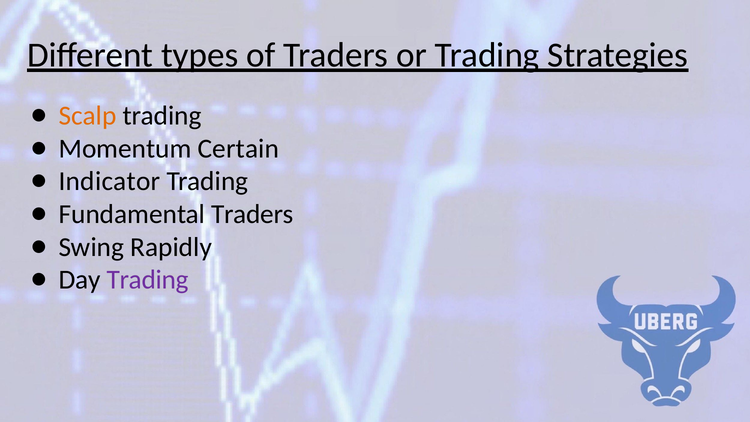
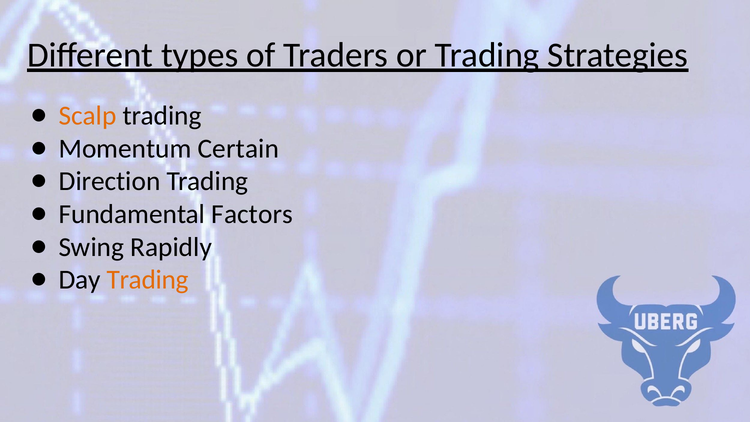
Indicator: Indicator -> Direction (110, 181)
Fundamental Traders: Traders -> Factors (252, 214)
Trading colour: purple -> orange (148, 280)
